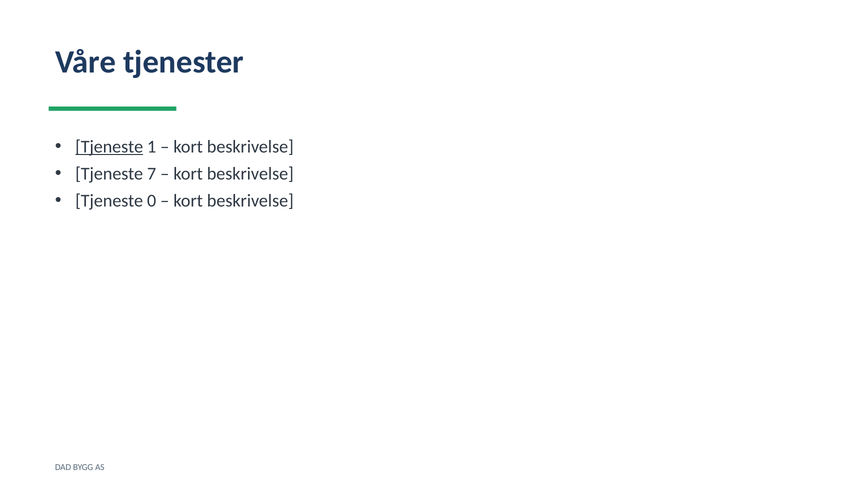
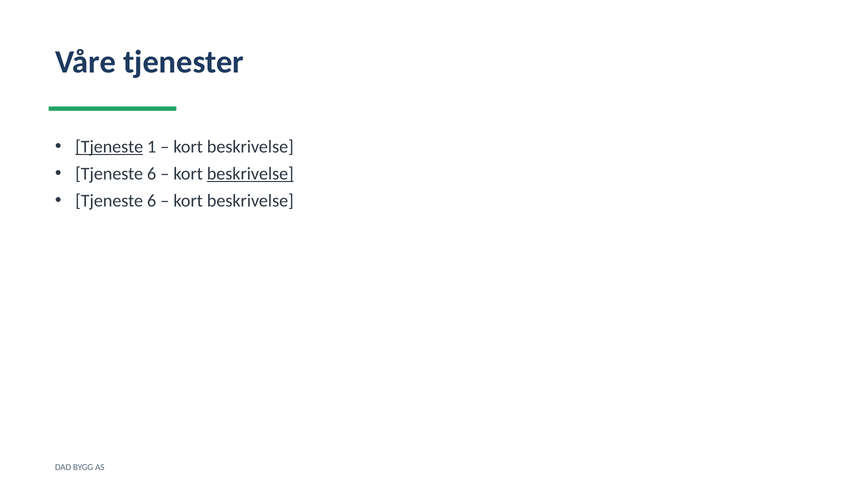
7: 7 -> 6 (152, 174)
beskrivelse underline: none -> present (250, 174)
0: 0 -> 6 (152, 201)
